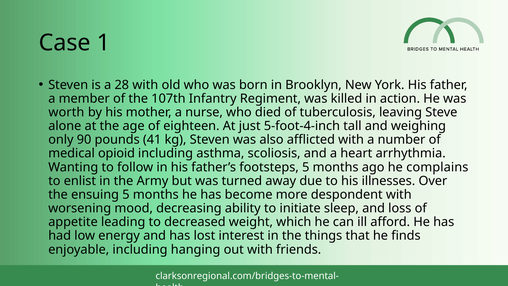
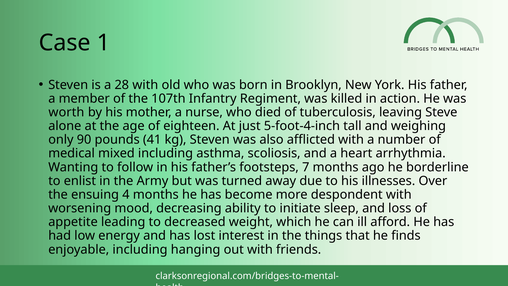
opioid: opioid -> mixed (116, 153)
footsteps 5: 5 -> 7 (306, 167)
complains: complains -> borderline (437, 167)
ensuing 5: 5 -> 4 (126, 194)
